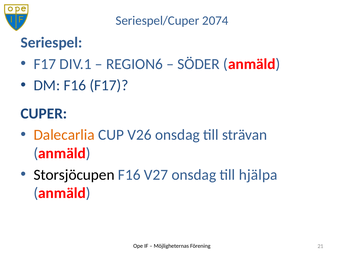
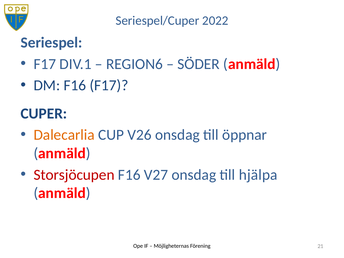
2074: 2074 -> 2022 (215, 21)
strävan: strävan -> öppnar (245, 135)
Storsjöcupen colour: black -> red (74, 175)
